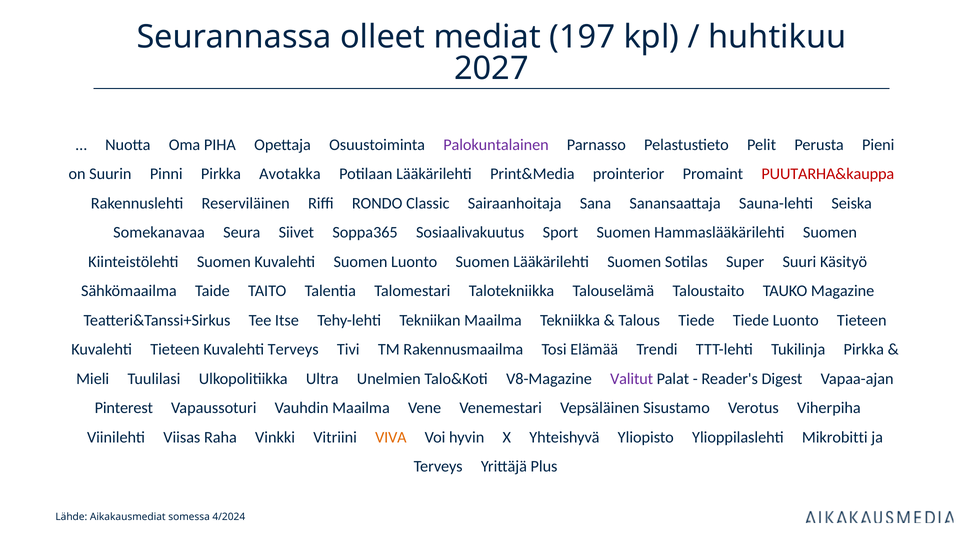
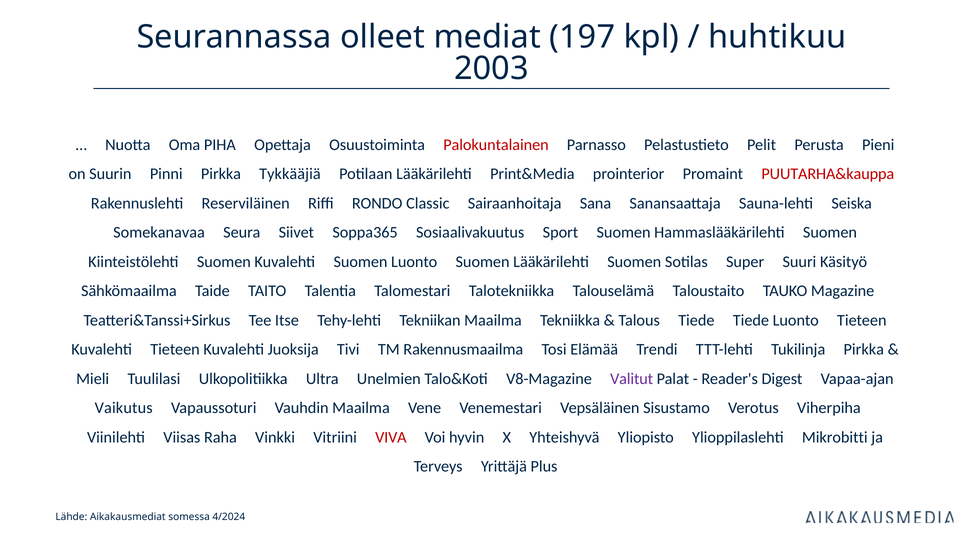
2027: 2027 -> 2003 (491, 69)
Palokuntalainen colour: purple -> red (496, 145)
Avotakka: Avotakka -> Tykkääjiä (290, 174)
Kuvalehti Terveys: Terveys -> Juoksija (293, 349)
Pinterest: Pinterest -> Vaikutus (124, 408)
VIVA colour: orange -> red (391, 437)
